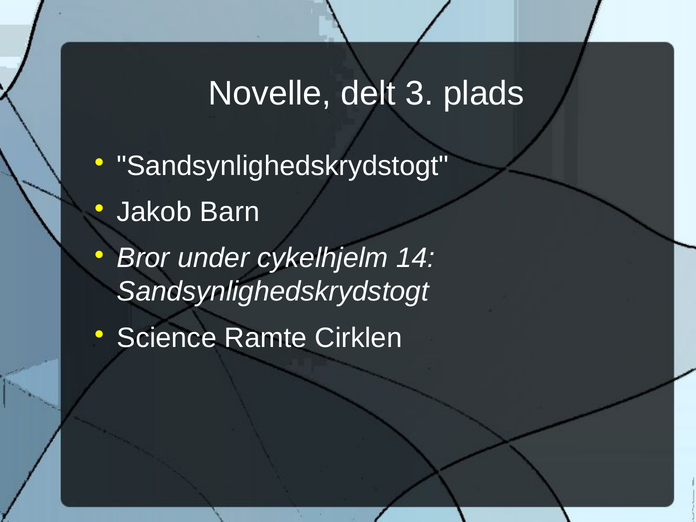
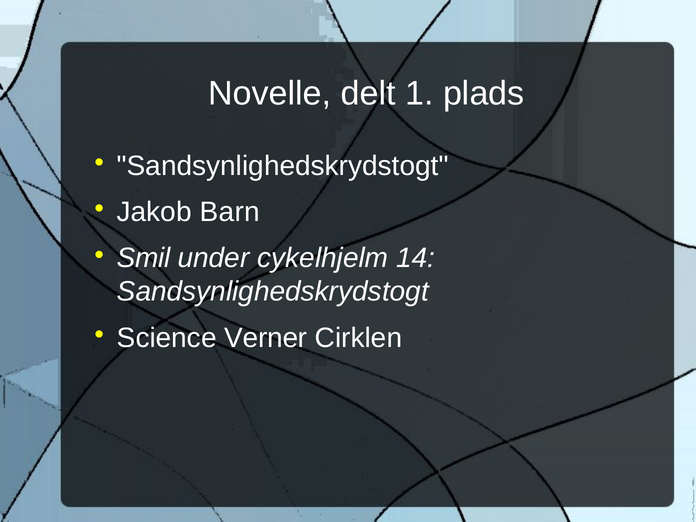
3: 3 -> 1 (419, 94)
Bror: Bror -> Smil (143, 258)
Ramte: Ramte -> Verner (266, 338)
